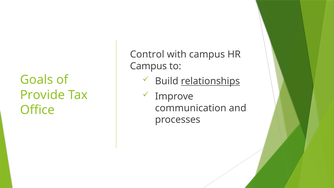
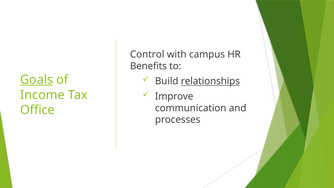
Campus: Campus -> Benefits (148, 66)
Goals underline: none -> present (37, 80)
Provide: Provide -> Income (42, 95)
